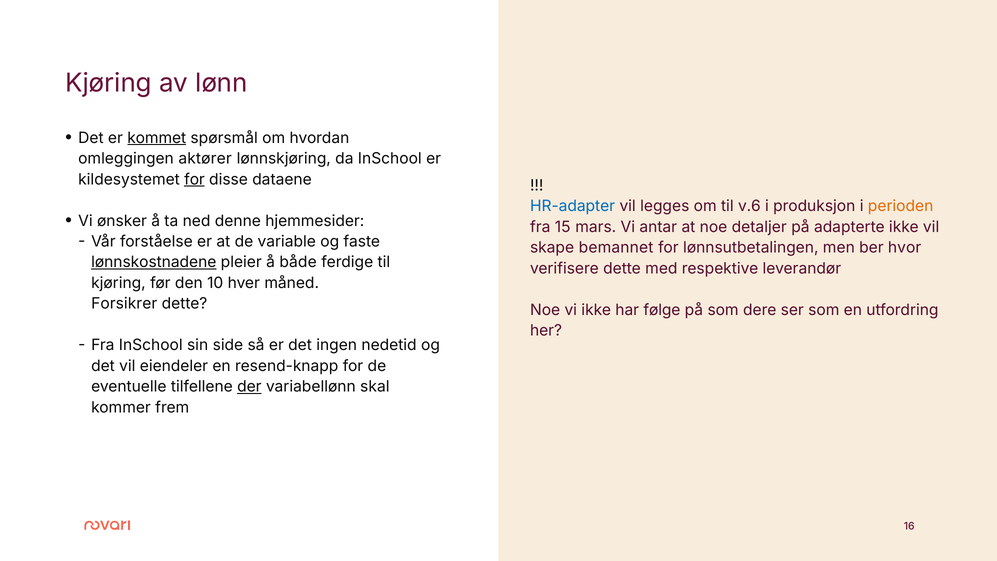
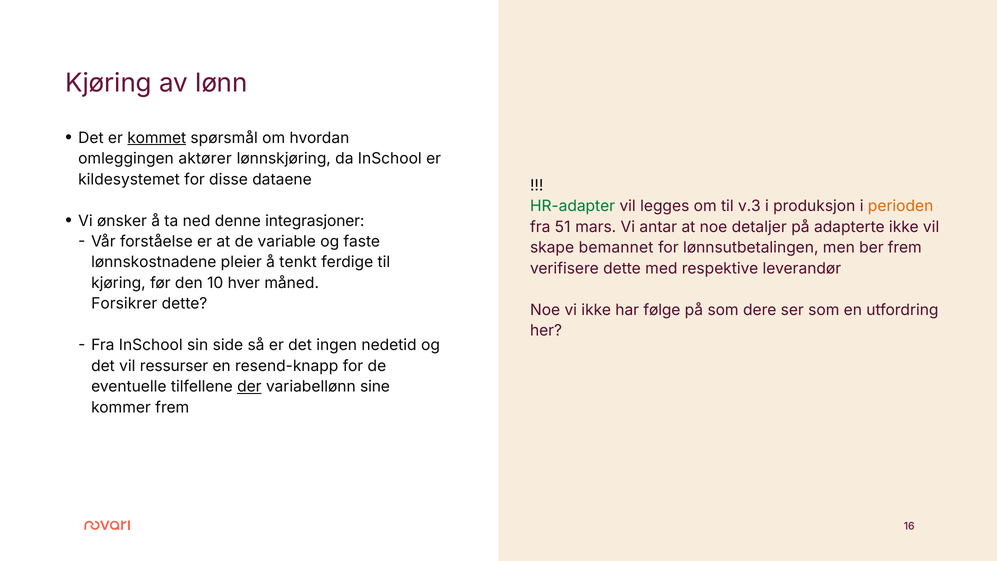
for underline: present -> none (195, 179)
HR-adapter colour: blue -> green (573, 206)
v.6: v.6 -> v.3 (749, 206)
hjemmesider: hjemmesider -> integrasjoner (315, 221)
15: 15 -> 51 (563, 227)
ber hvor: hvor -> frem (905, 248)
lønnskostnadene underline: present -> none (154, 262)
både: både -> tenkt (298, 262)
eiendeler: eiendeler -> ressurser (174, 366)
skal: skal -> sine (375, 387)
